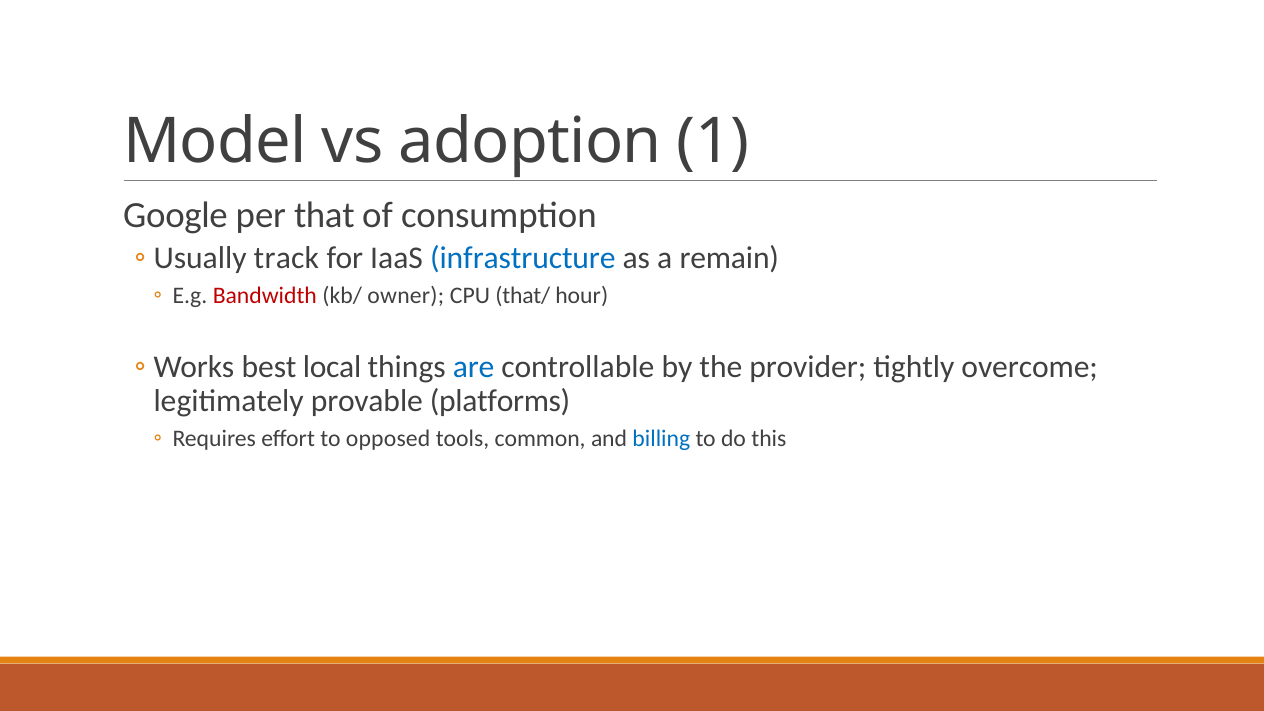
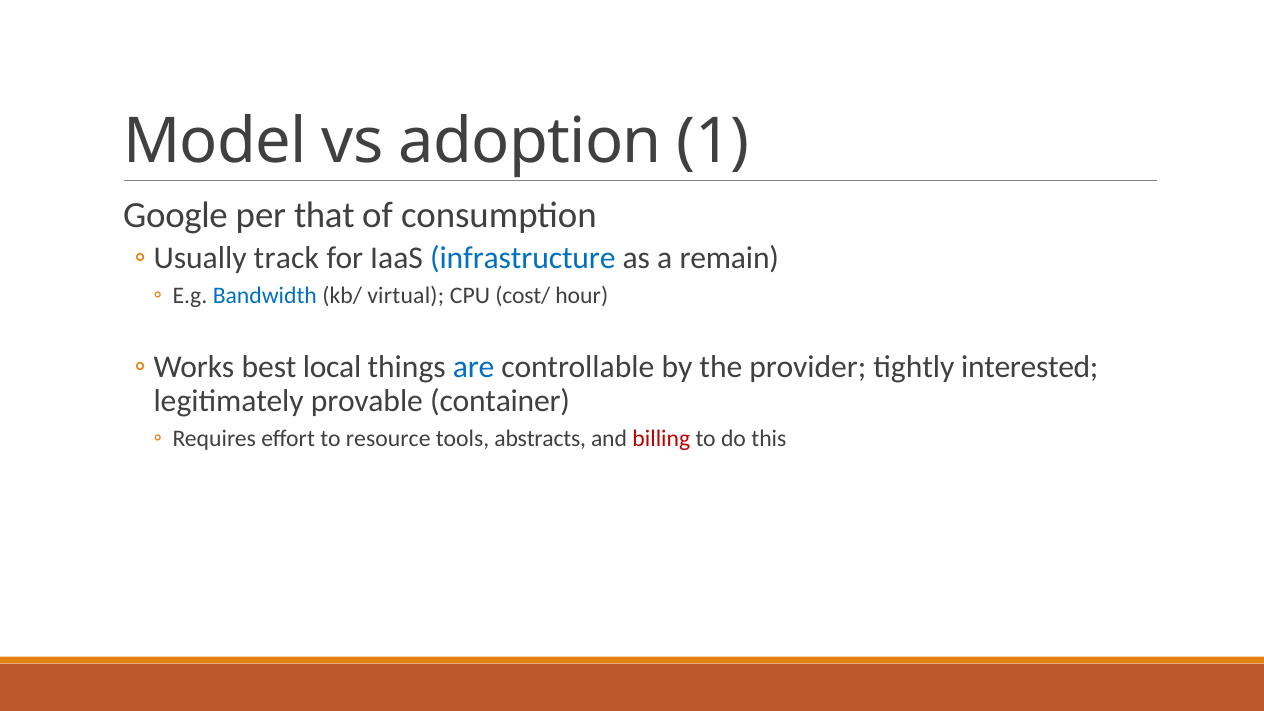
Bandwidth colour: red -> blue (265, 296)
owner: owner -> virtual (406, 296)
that/: that/ -> cost/ (523, 296)
overcome: overcome -> interested (1030, 367)
platforms: platforms -> container (500, 401)
opposed: opposed -> resource (388, 439)
common: common -> abstracts (540, 439)
billing colour: blue -> red (661, 439)
